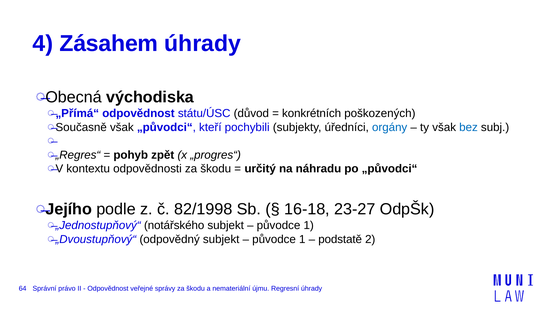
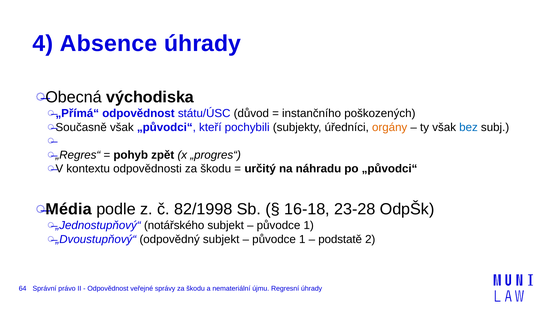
Zásahem: Zásahem -> Absence (109, 43)
konkrétních: konkrétních -> instančního (312, 114)
orgány colour: blue -> orange (390, 127)
Jejího: Jejího -> Média (69, 209)
23-27: 23-27 -> 23-28 (355, 209)
